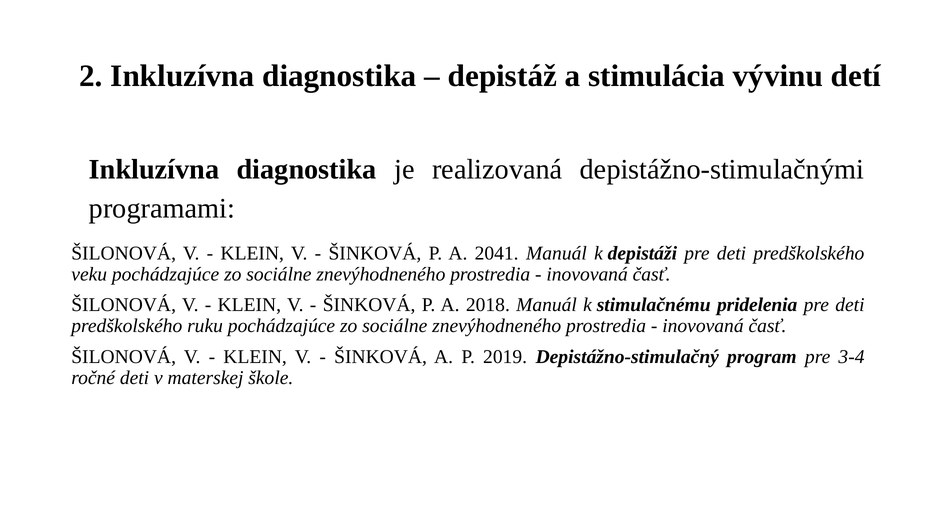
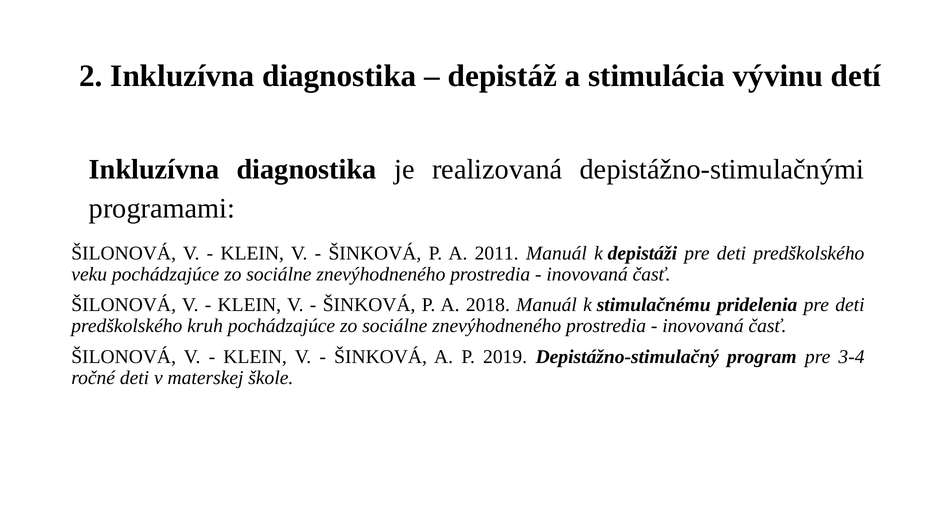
2041: 2041 -> 2011 (497, 253)
ruku: ruku -> kruh (205, 326)
